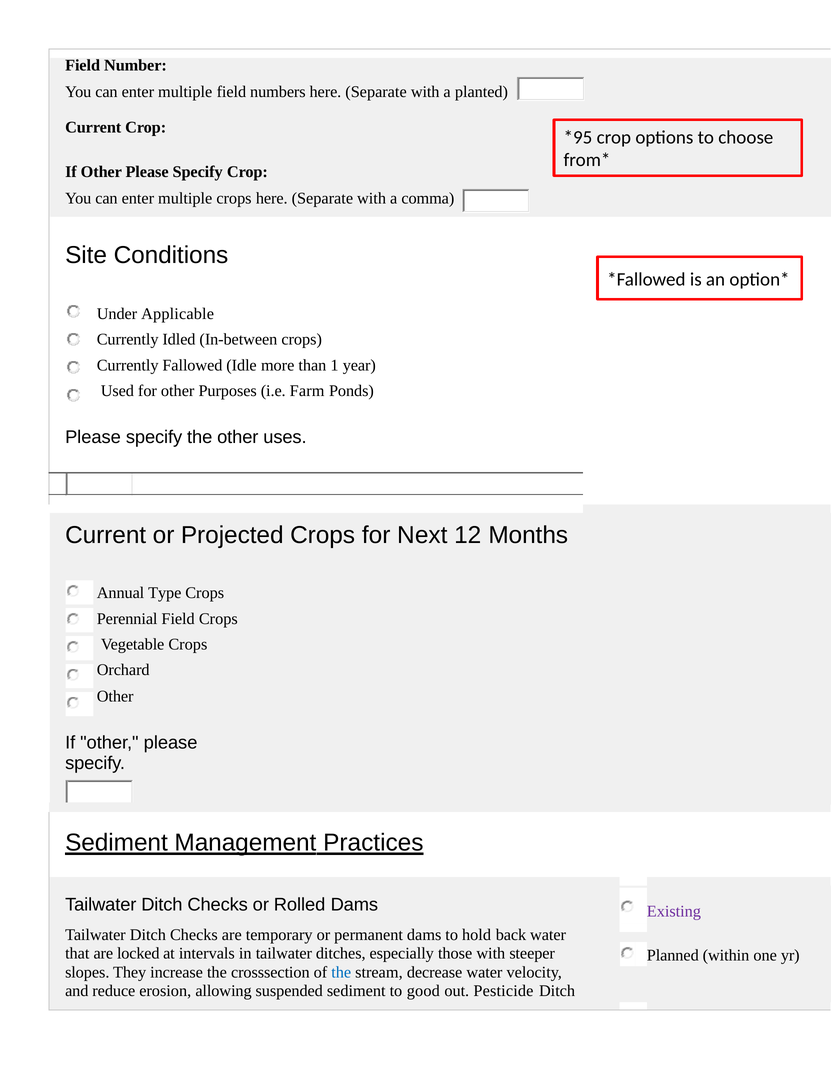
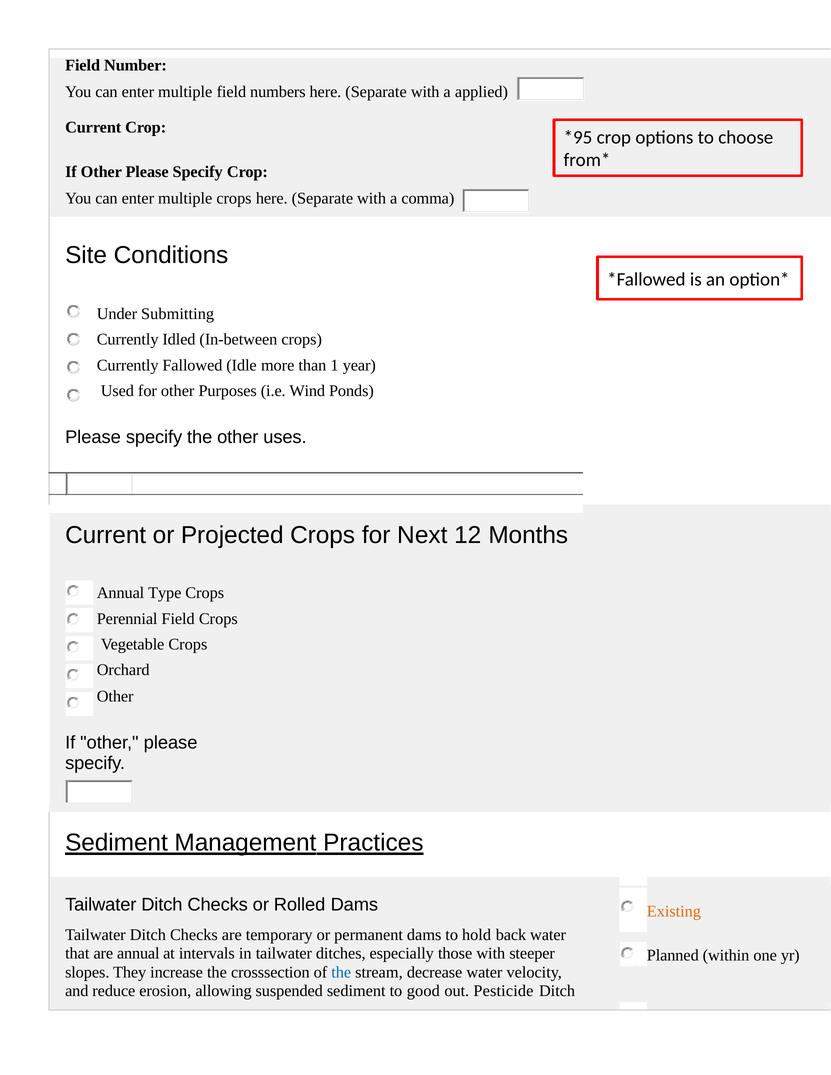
planted: planted -> applied (481, 92)
Applicable: Applicable -> Submitting (178, 314)
Farm: Farm -> Wind (307, 391)
Existing colour: purple -> orange (674, 912)
are locked: locked -> annual (138, 954)
